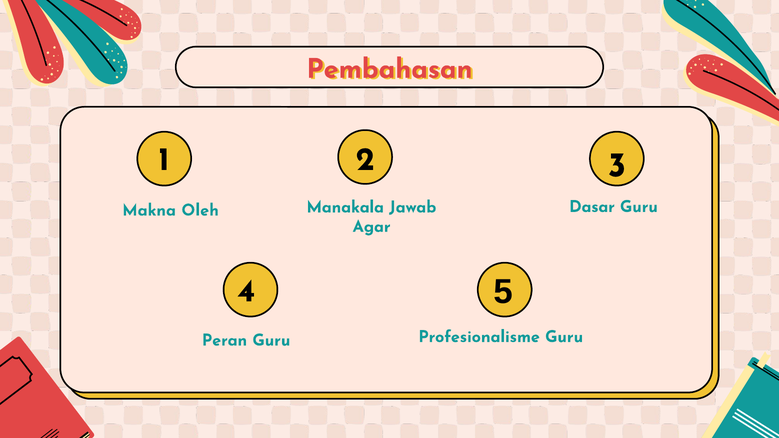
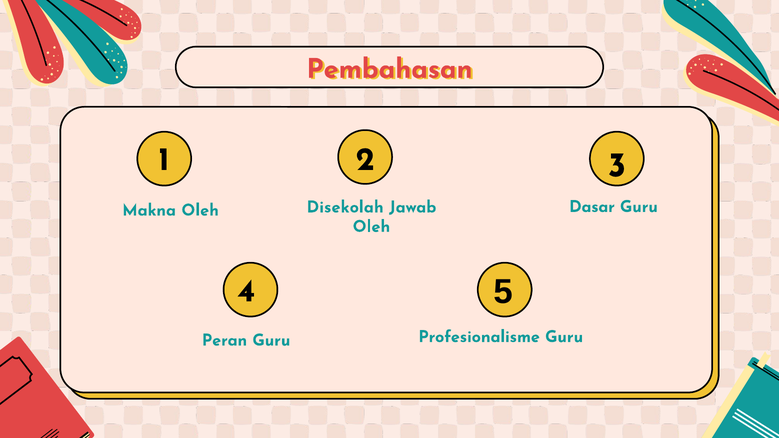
Manakala: Manakala -> Disekolah (345, 207)
Agar: Agar -> Oleh (371, 227)
